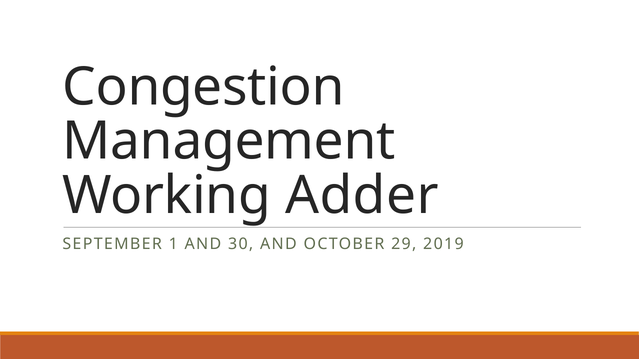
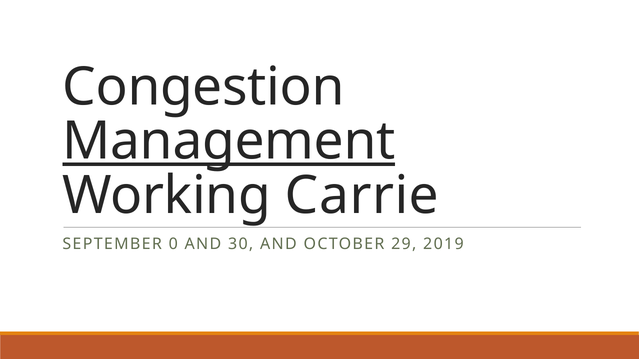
Management underline: none -> present (229, 142)
Adder: Adder -> Carrie (362, 196)
1: 1 -> 0 (173, 244)
